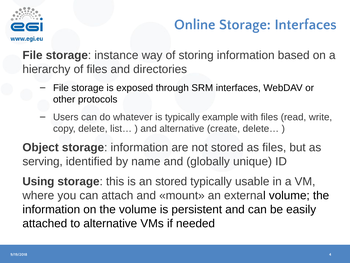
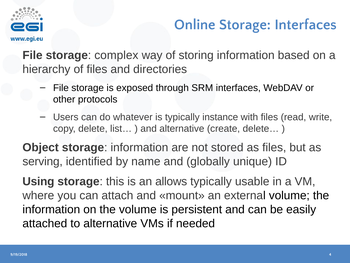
instance: instance -> complex (116, 55)
example: example -> instance (220, 117)
an stored: stored -> allows (171, 181)
